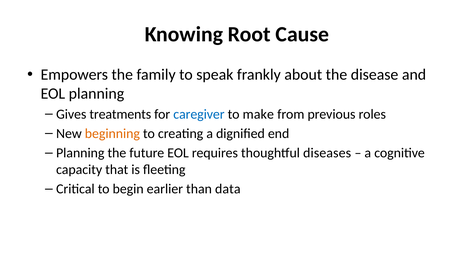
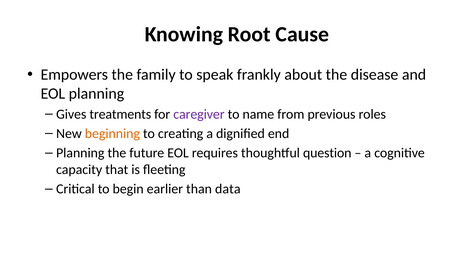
caregiver colour: blue -> purple (199, 114)
make: make -> name (258, 114)
diseases: diseases -> question (327, 153)
